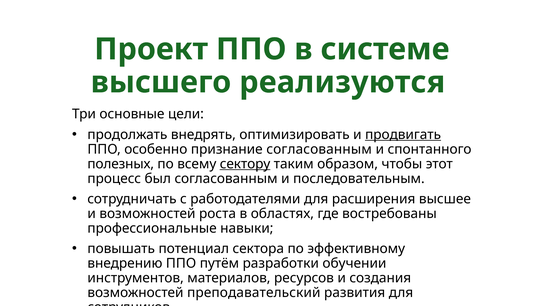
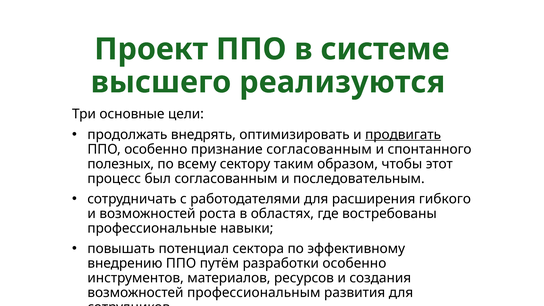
сектору underline: present -> none (245, 164)
высшее: высшее -> гибкого (445, 199)
разработки обучении: обучении -> особенно (354, 263)
преподавательский: преподавательский -> профессиональным (254, 293)
